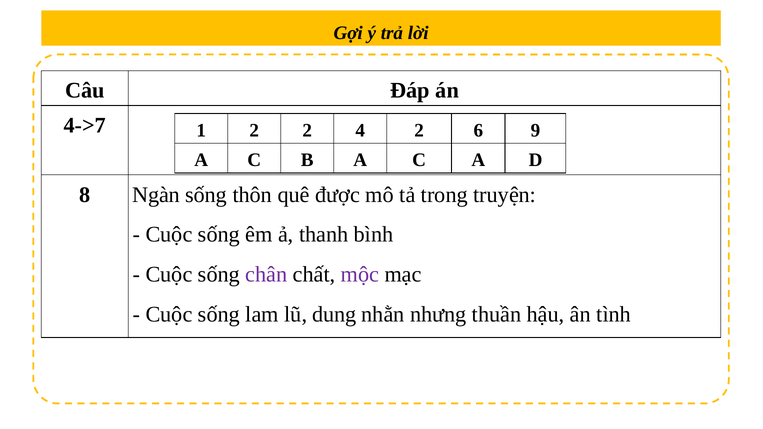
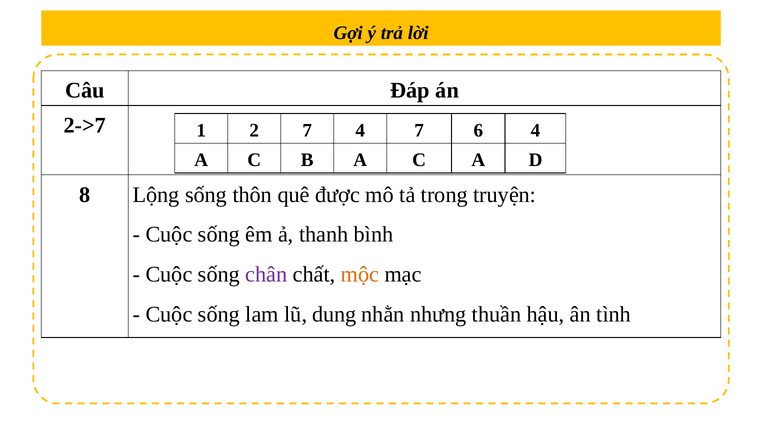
4->7: 4->7 -> 2->7 (85, 125)
2 2: 2 -> 7 (307, 131)
4 2: 2 -> 7 (419, 131)
6 9: 9 -> 4 (535, 131)
Ngàn: Ngàn -> Lộng (156, 195)
mộc colour: purple -> orange (360, 275)
